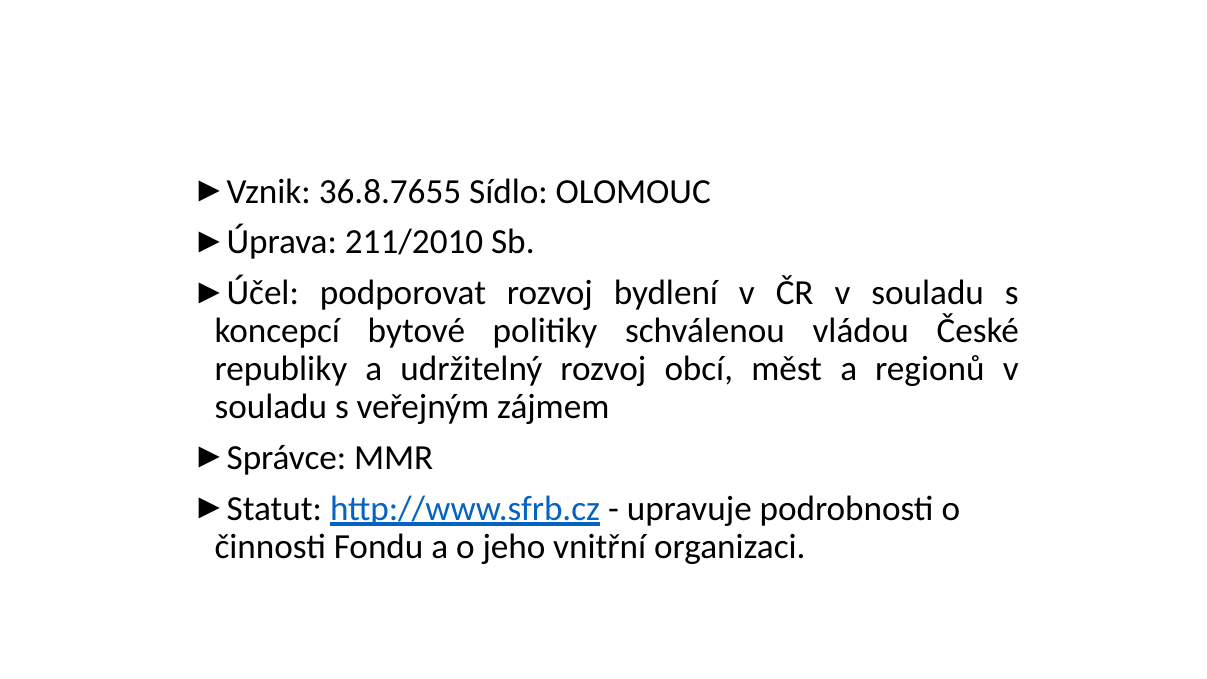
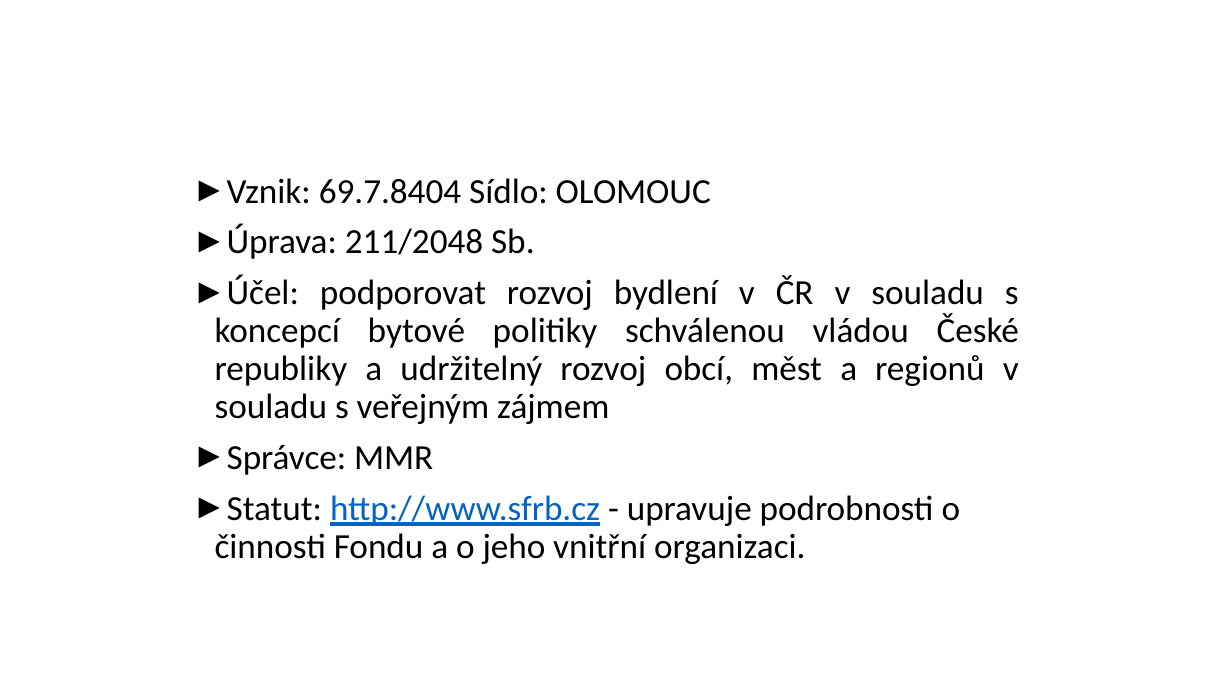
36.8.7655: 36.8.7655 -> 69.7.8404 (390, 192)
211/2010: 211/2010 -> 211/2048 (414, 242)
